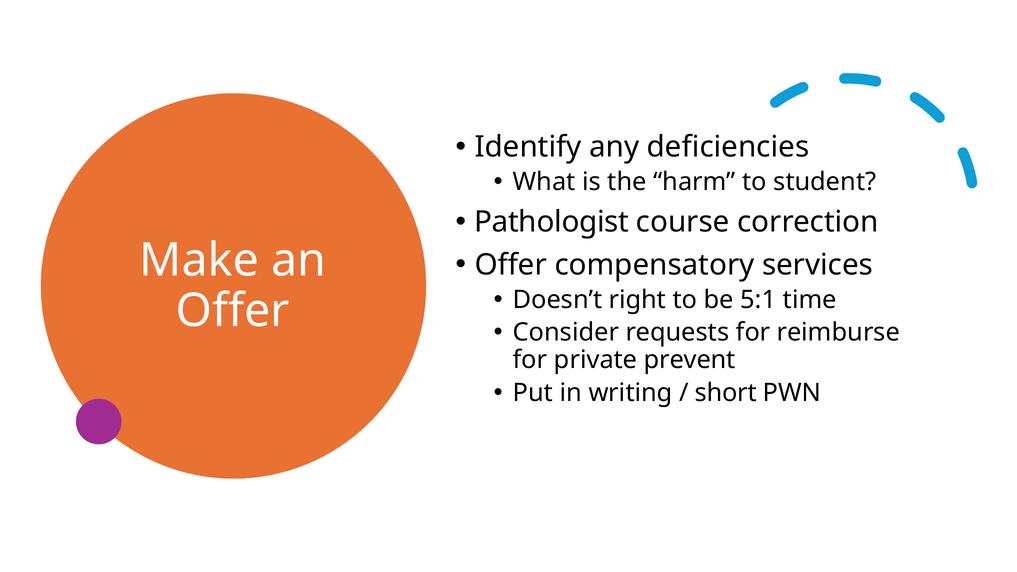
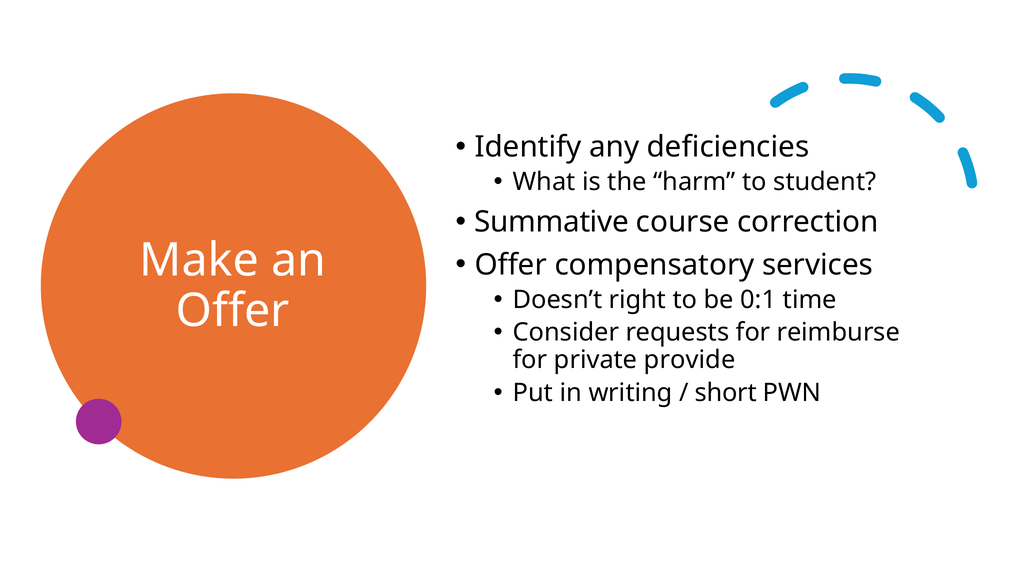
Pathologist: Pathologist -> Summative (552, 222)
5:1: 5:1 -> 0:1 (758, 300)
prevent: prevent -> provide (690, 360)
